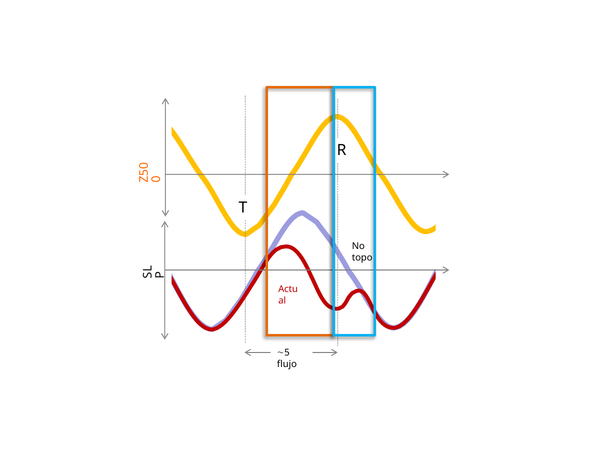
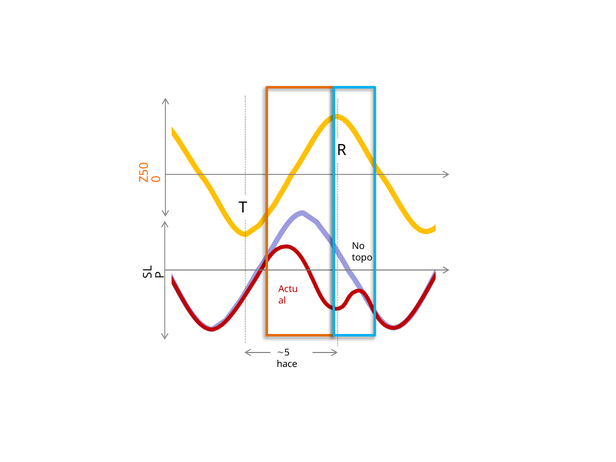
flujo: flujo -> hace (287, 364)
